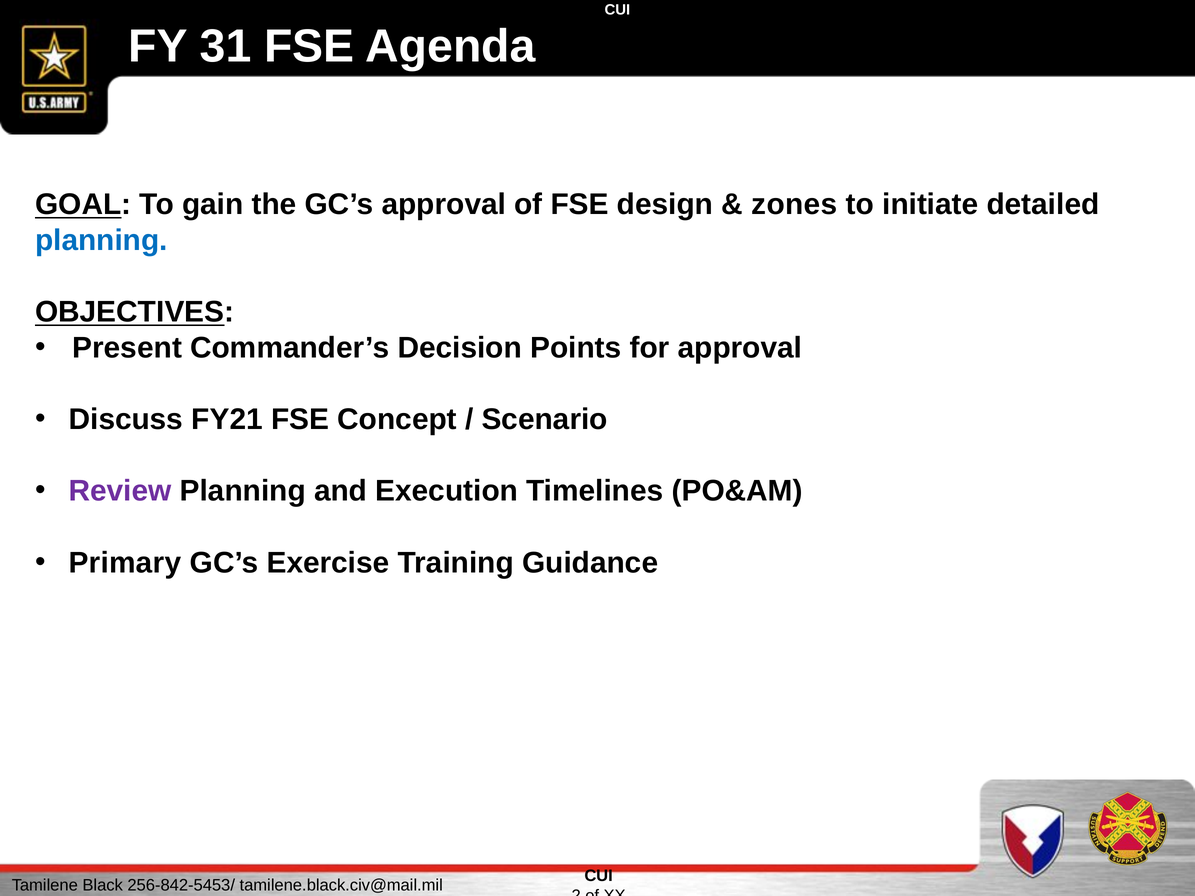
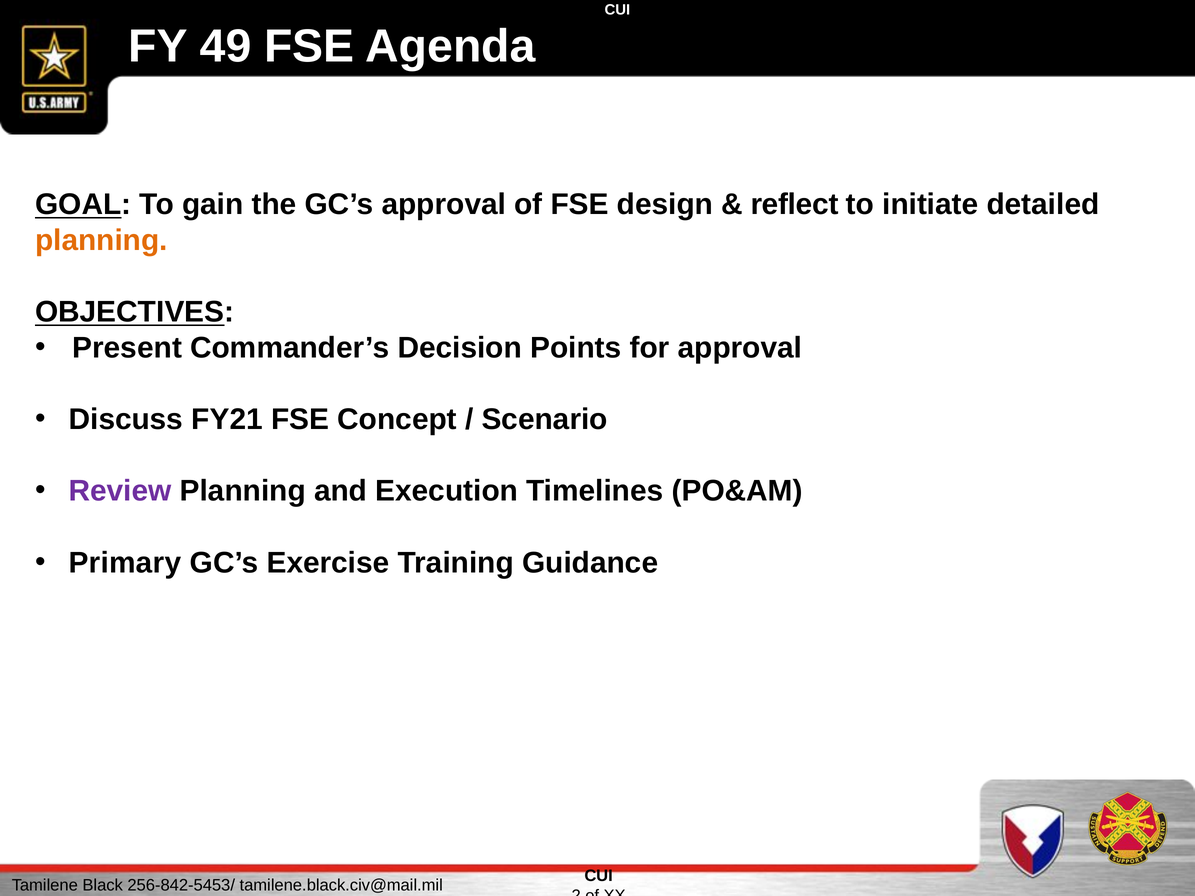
31: 31 -> 49 (226, 46)
zones: zones -> reflect (795, 204)
planning colour: blue -> orange (101, 240)
